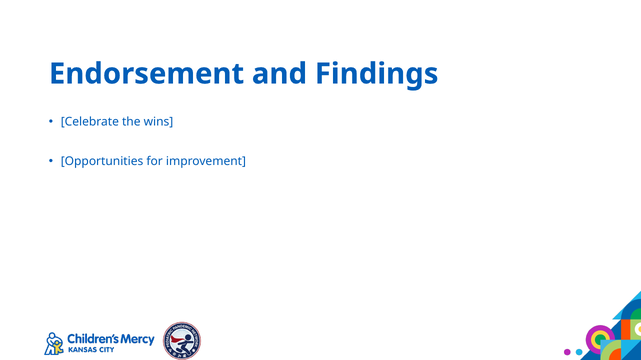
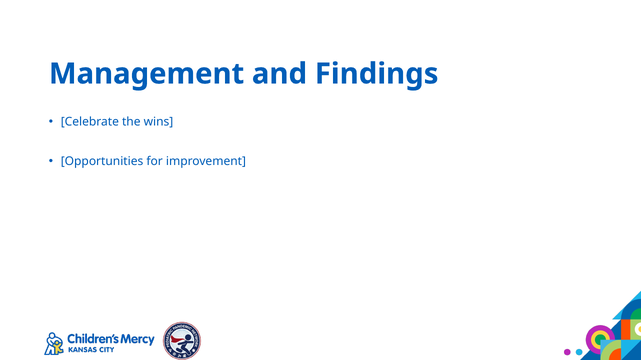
Endorsement: Endorsement -> Management (147, 74)
